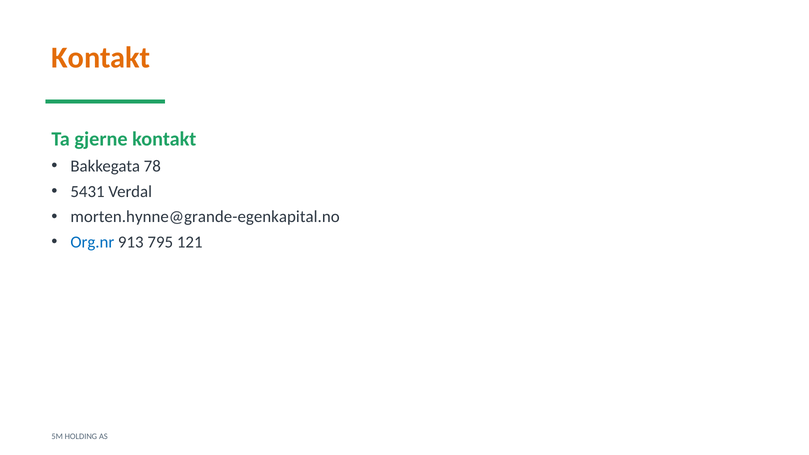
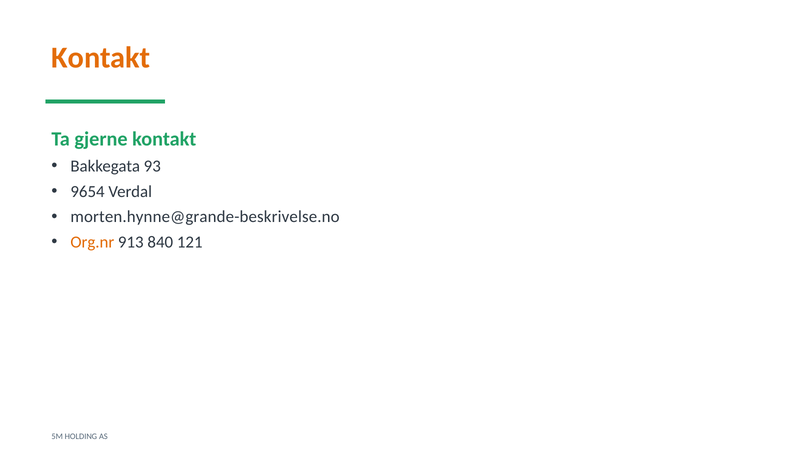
78: 78 -> 93 (152, 166)
5431: 5431 -> 9654 (88, 192)
morten.hynne@grande-egenkapital.no: morten.hynne@grande-egenkapital.no -> morten.hynne@grande-beskrivelse.no (205, 217)
Org.nr colour: blue -> orange (92, 242)
795: 795 -> 840 (160, 242)
